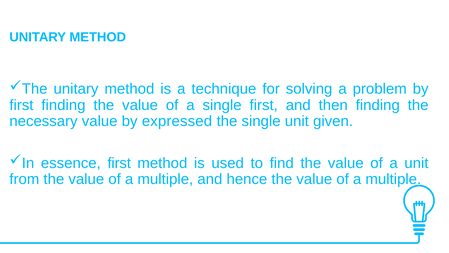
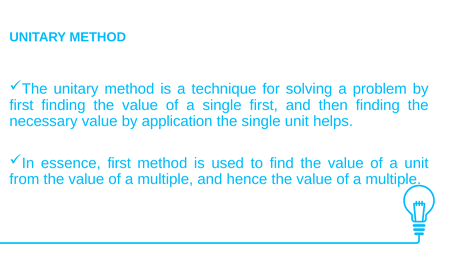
expressed: expressed -> application (177, 121)
given: given -> helps (333, 121)
